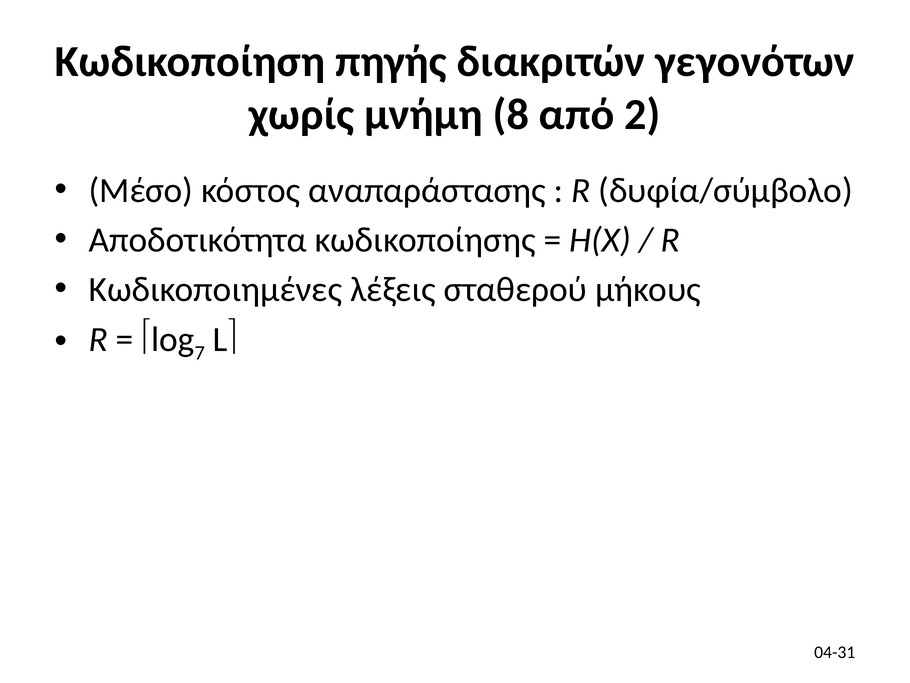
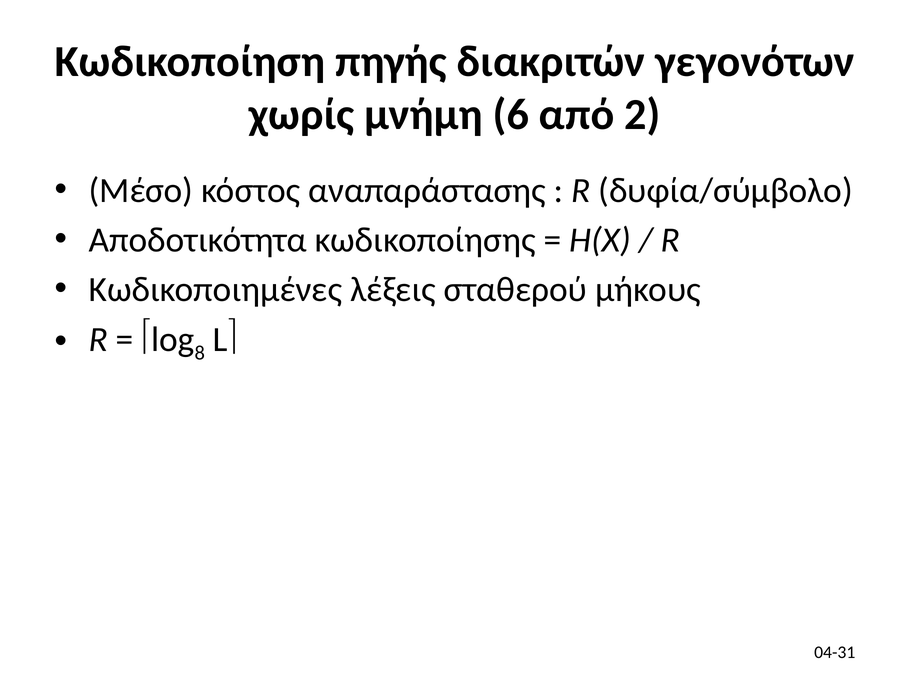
8: 8 -> 6 (511, 115)
7: 7 -> 8 (200, 353)
